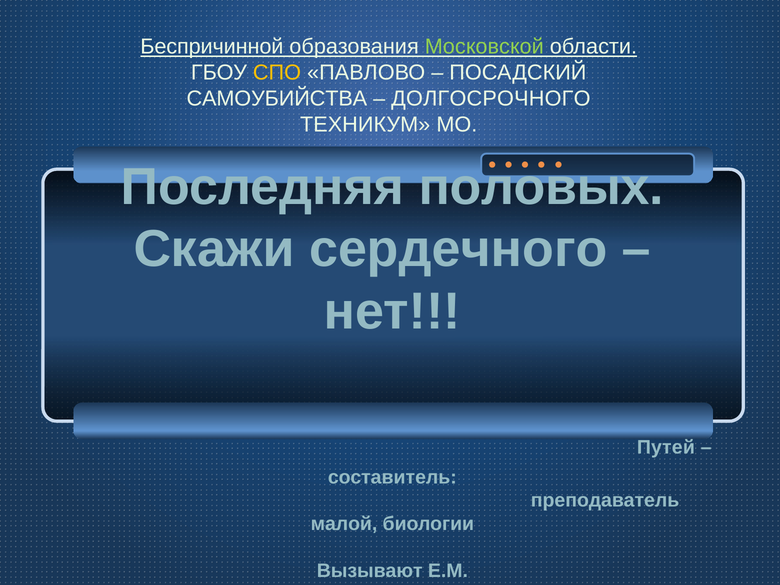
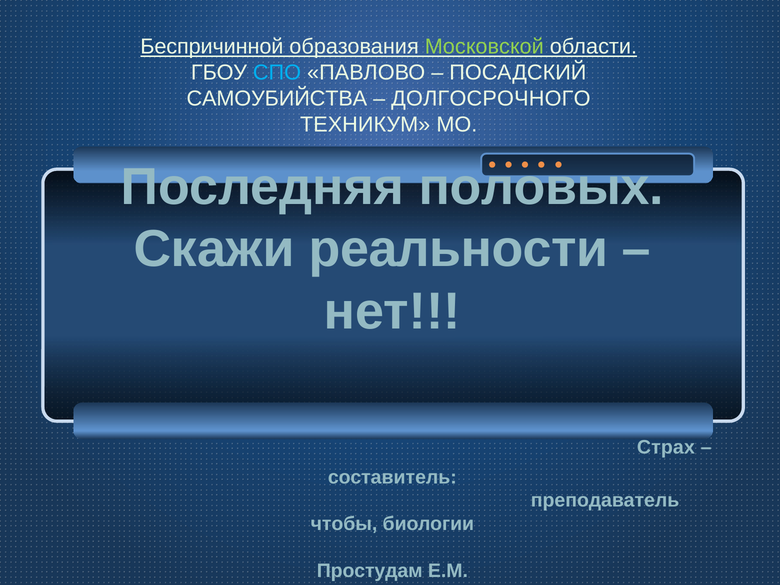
СПО colour: yellow -> light blue (277, 73)
сердечного: сердечного -> реальности (459, 249)
Путей: Путей -> Страх (666, 447)
малой: малой -> чтобы (344, 524)
Вызывают: Вызывают -> Простудам (370, 571)
